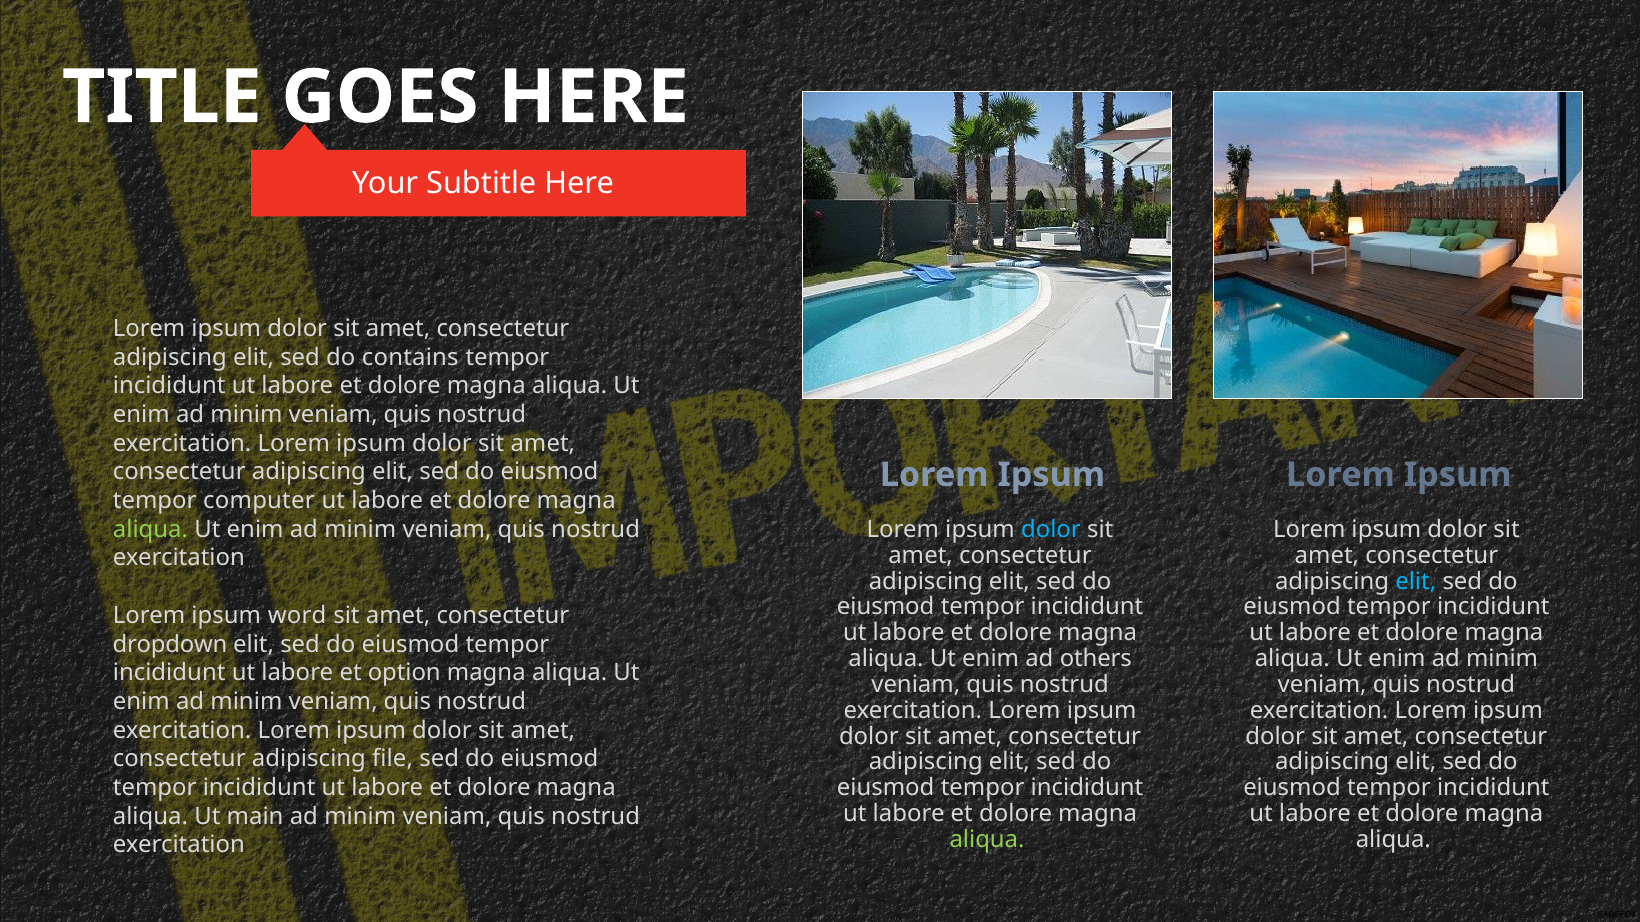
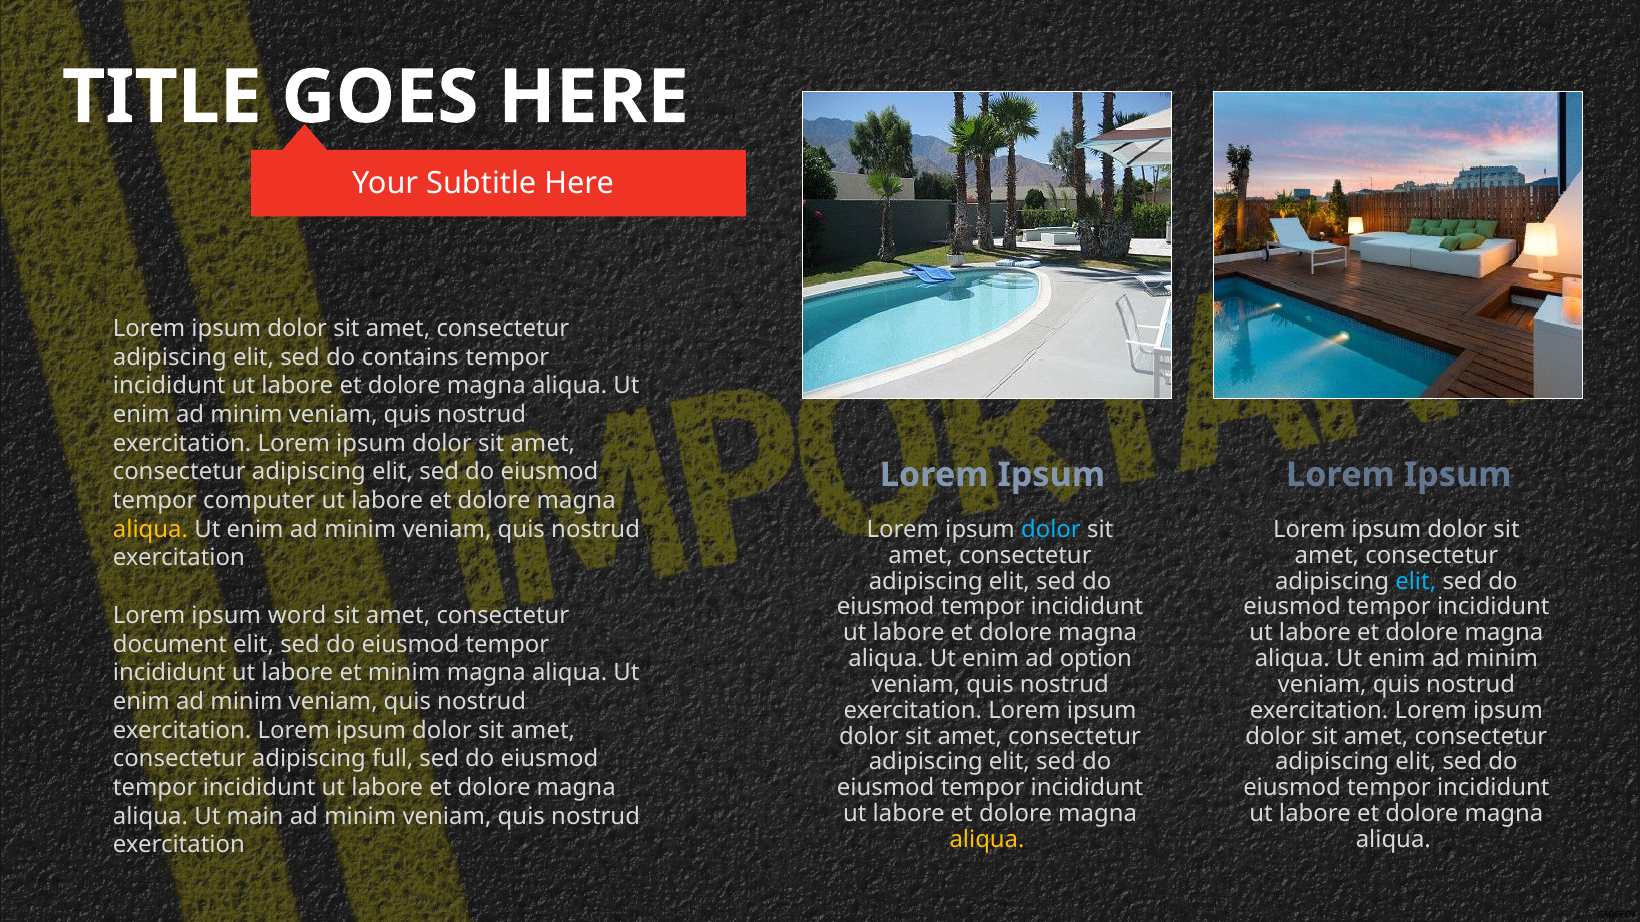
aliqua colour: light green -> yellow (150, 530)
dropdown: dropdown -> document (170, 644)
others: others -> option (1096, 659)
et option: option -> minim (404, 673)
file: file -> full (393, 759)
aliqua colour: light green -> yellow (987, 840)
